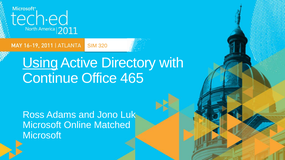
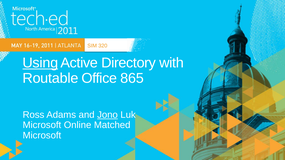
Continue: Continue -> Routable (50, 78)
465: 465 -> 865 (132, 78)
Jono underline: none -> present (107, 115)
